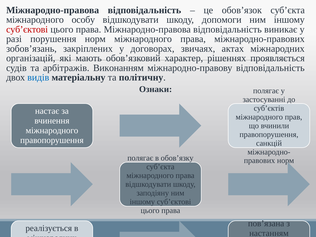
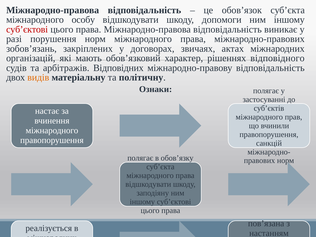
проявляється: проявляється -> відповідного (277, 58)
Виконанням: Виконанням -> Відповідних (118, 68)
видів colour: blue -> orange (38, 77)
